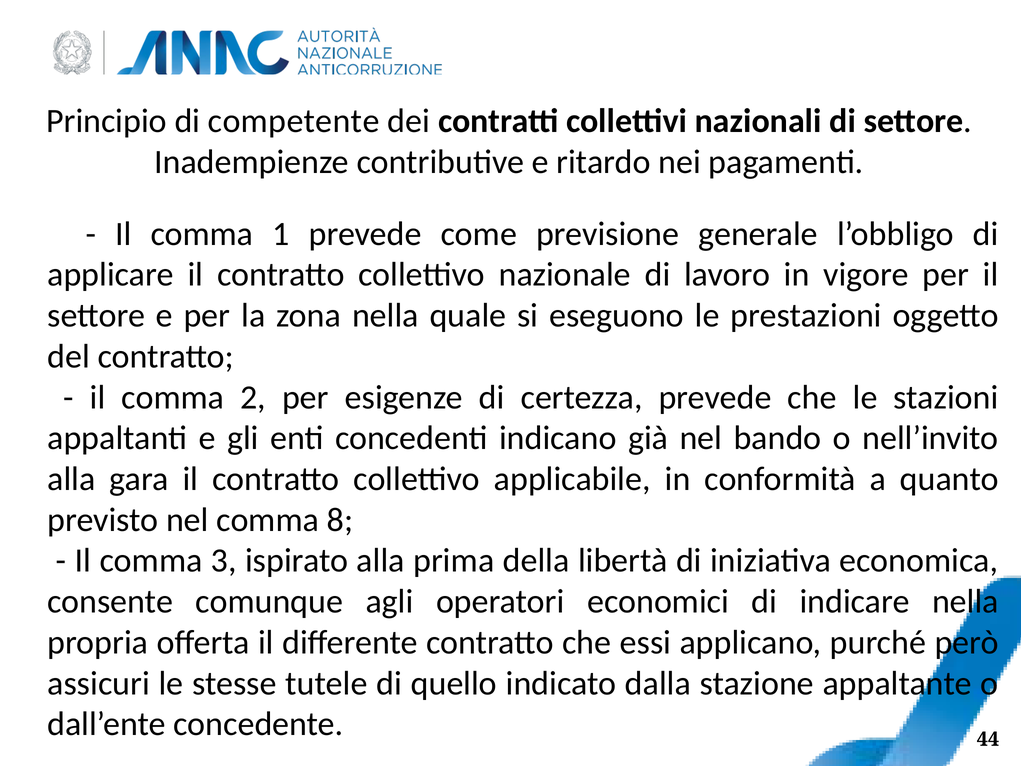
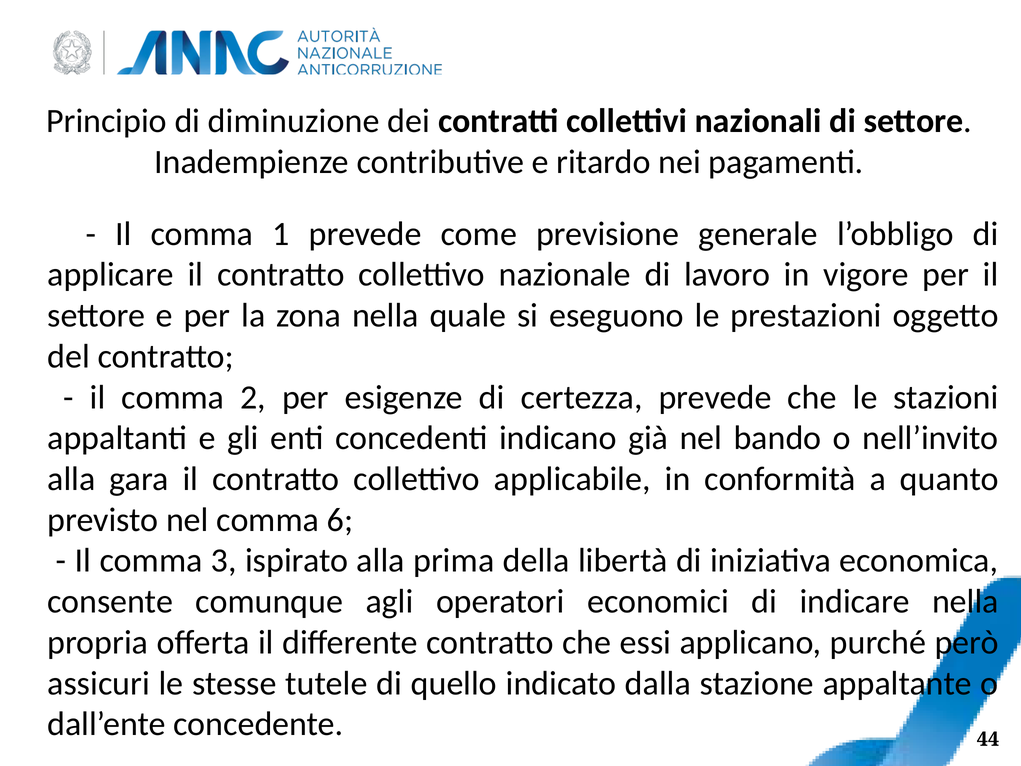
competente: competente -> diminuzione (294, 121)
8: 8 -> 6 (340, 520)
